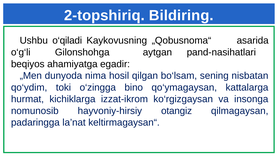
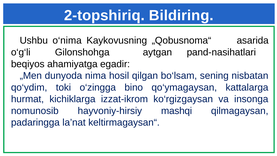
o‘qiladi: o‘qiladi -> o‘nima (67, 41)
otangiz: otangiz -> mashqi (177, 111)
